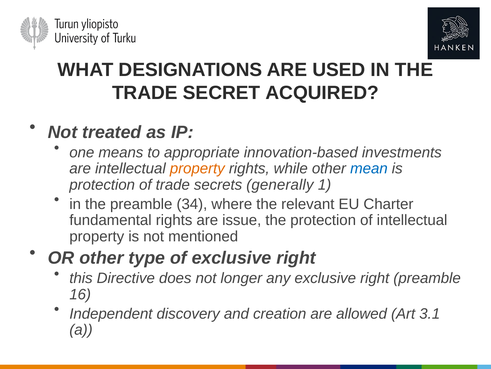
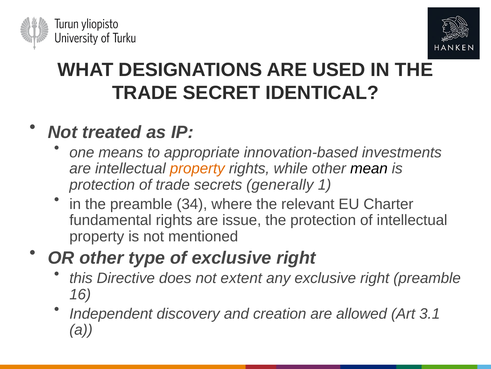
ACQUIRED: ACQUIRED -> IDENTICAL (322, 93)
mean colour: blue -> black (369, 168)
longer: longer -> extent (241, 278)
